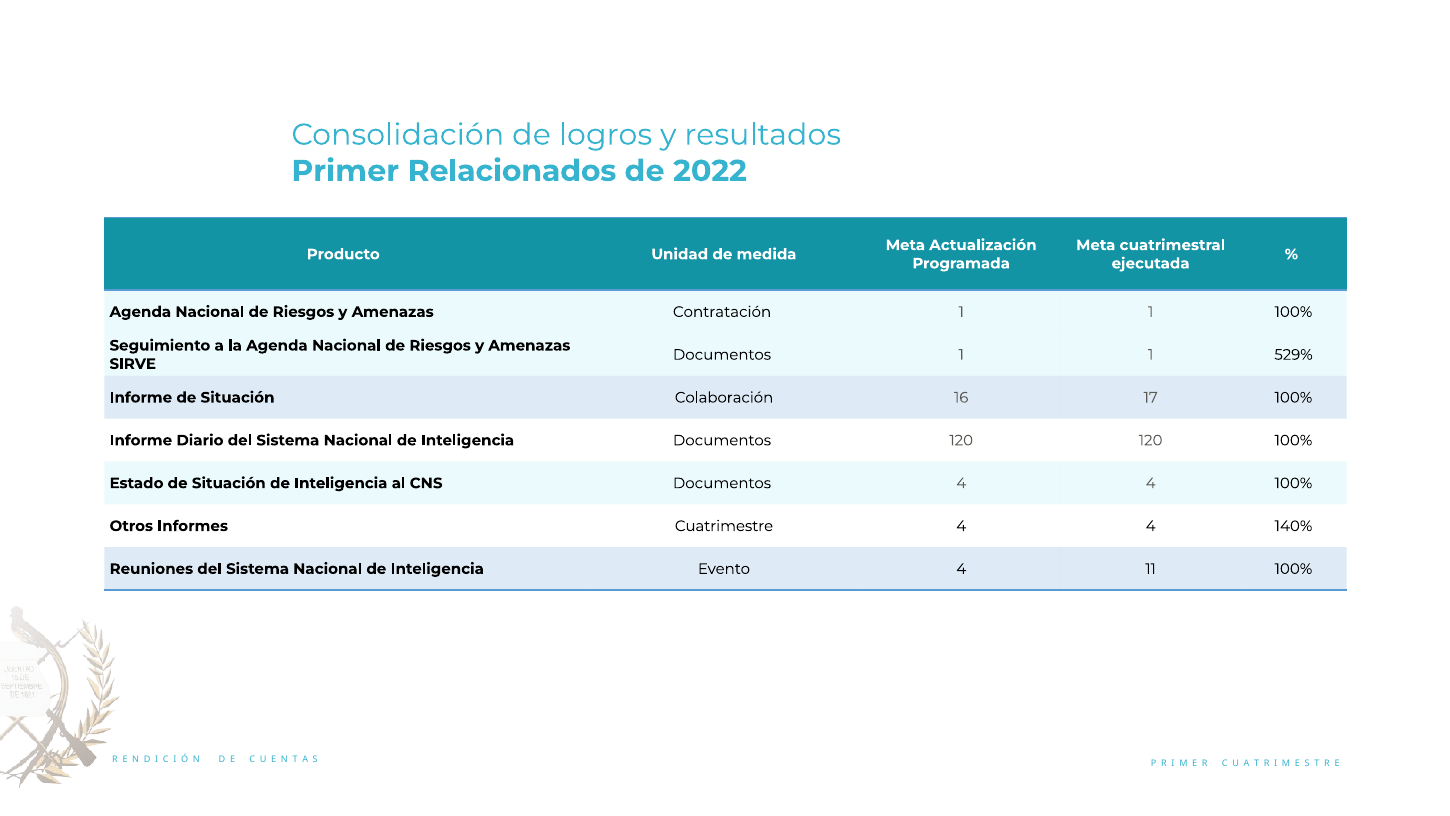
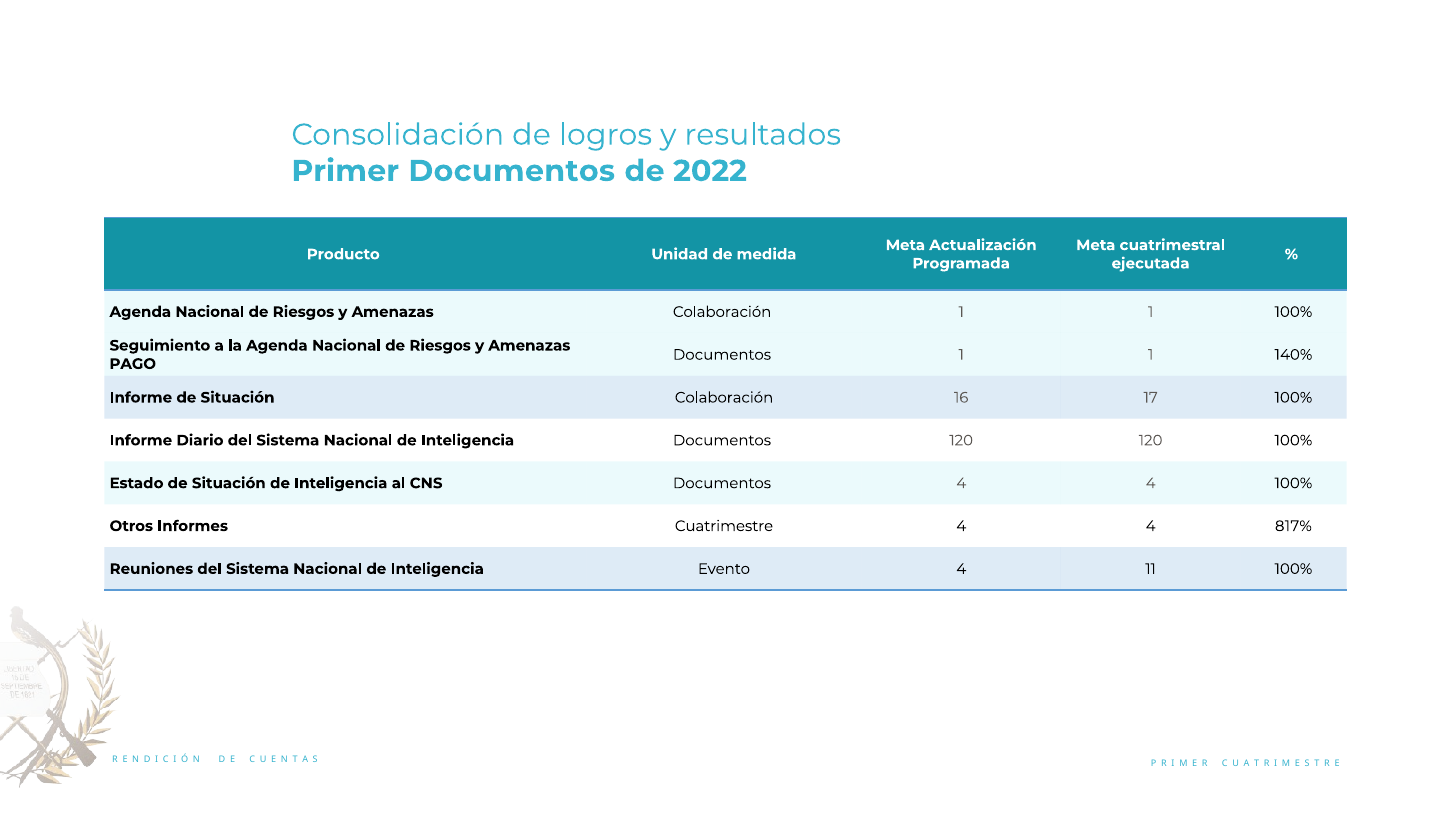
Primer Relacionados: Relacionados -> Documentos (512, 171)
Amenazas Contratación: Contratación -> Colaboración (722, 312)
529%: 529% -> 140% (1293, 355)
SIRVE: SIRVE -> PAGO (133, 364)
140%: 140% -> 817% (1293, 526)
